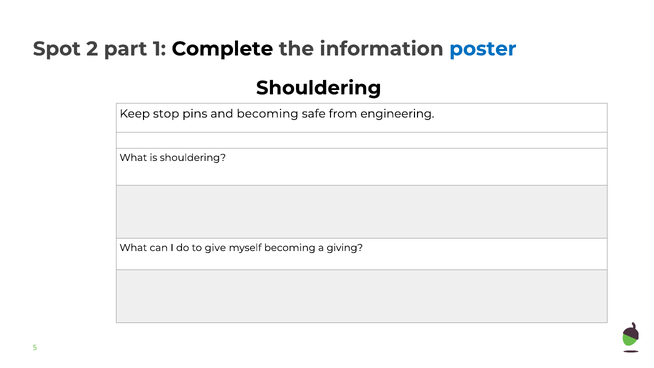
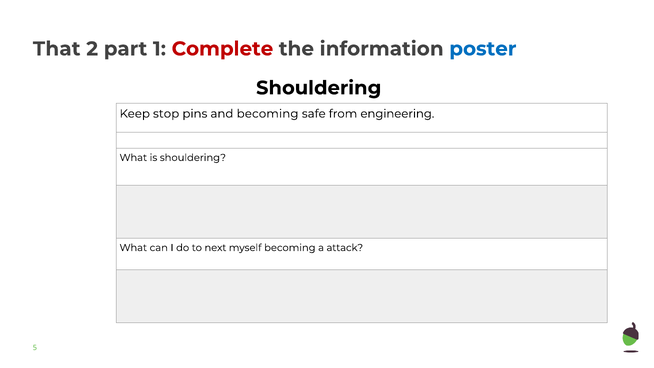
Spot: Spot -> That (57, 49)
Complete colour: black -> red (222, 49)
give: give -> next (215, 248)
giving: giving -> attack (345, 248)
